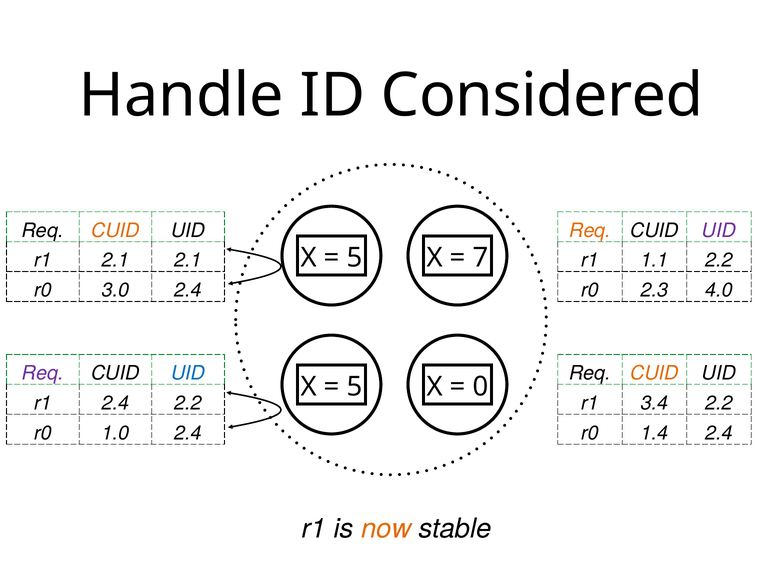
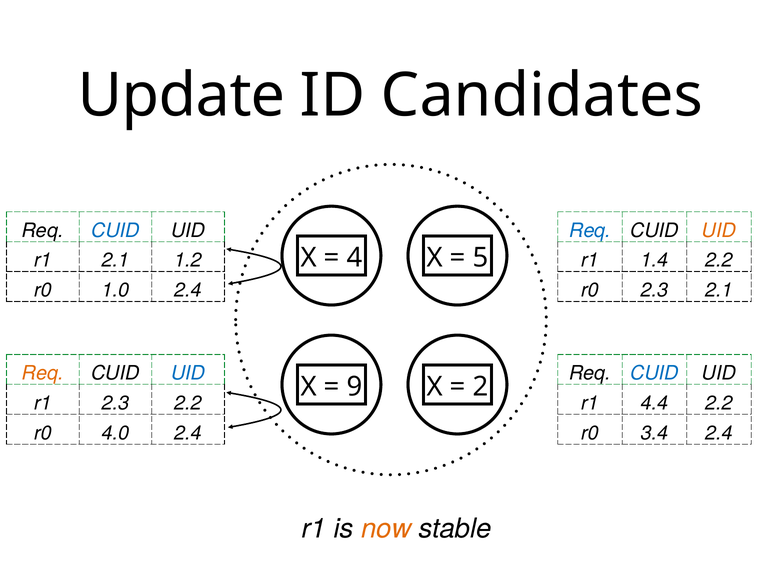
Handle: Handle -> Update (182, 96)
Considered: Considered -> Candidates (542, 96)
CUID colour: orange -> blue (115, 231)
Req colour: orange -> blue (590, 231)
UID colour: purple -> orange (719, 231)
5: 5 -> 4 (354, 258)
7: 7 -> 5 (480, 258)
2.1 2.1: 2.1 -> 1.2 (188, 261)
1.1: 1.1 -> 1.4 (655, 261)
3.0: 3.0 -> 1.0 (115, 291)
2.3 4.0: 4.0 -> 2.1 (719, 291)
Req colour: purple -> orange (43, 374)
CUID colour: orange -> blue (655, 374)
5: 5 -> 9 (354, 387)
0: 0 -> 2 (480, 387)
r1 2.4: 2.4 -> 2.3 (115, 404)
3.4: 3.4 -> 4.4 (655, 404)
1.0: 1.0 -> 4.0 (115, 433)
1.4: 1.4 -> 3.4 (655, 433)
